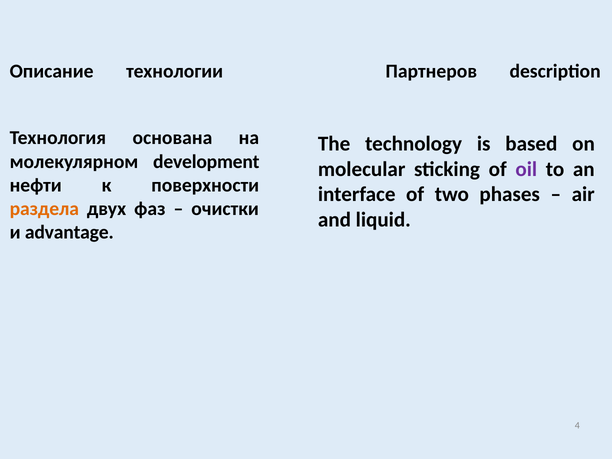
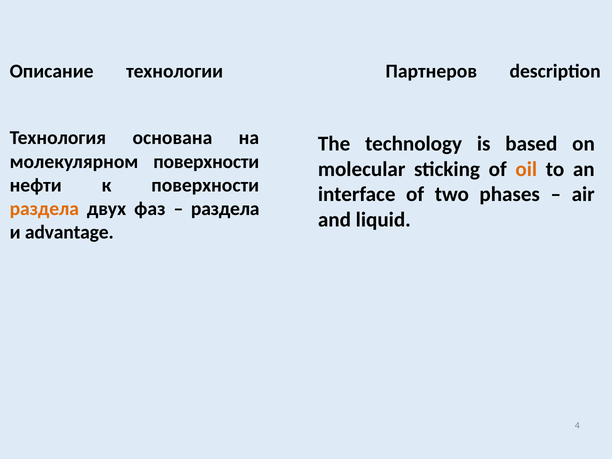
молекулярном development: development -> поверхности (206, 162)
oil colour: purple -> orange (526, 169)
очистки: очистки -> раздела (225, 209)
